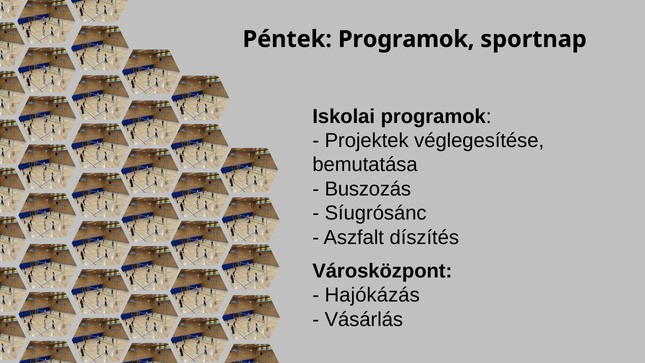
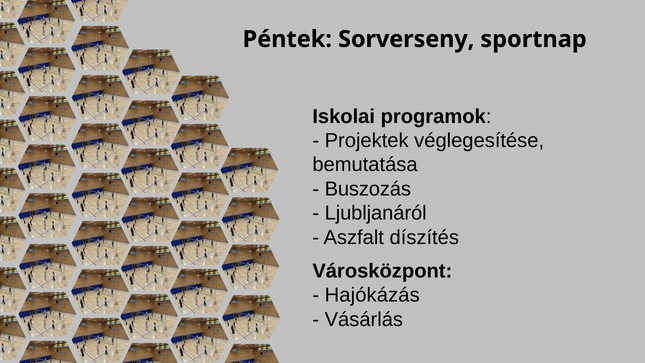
Péntek Programok: Programok -> Sorverseny (406, 39)
Síugrósánc: Síugrósánc -> Ljubljanáról (376, 213)
